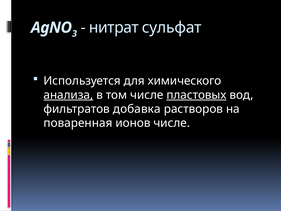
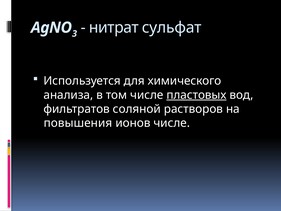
анализа underline: present -> none (68, 95)
добавка: добавка -> соляной (137, 109)
поваренная: поваренная -> повышения (78, 123)
